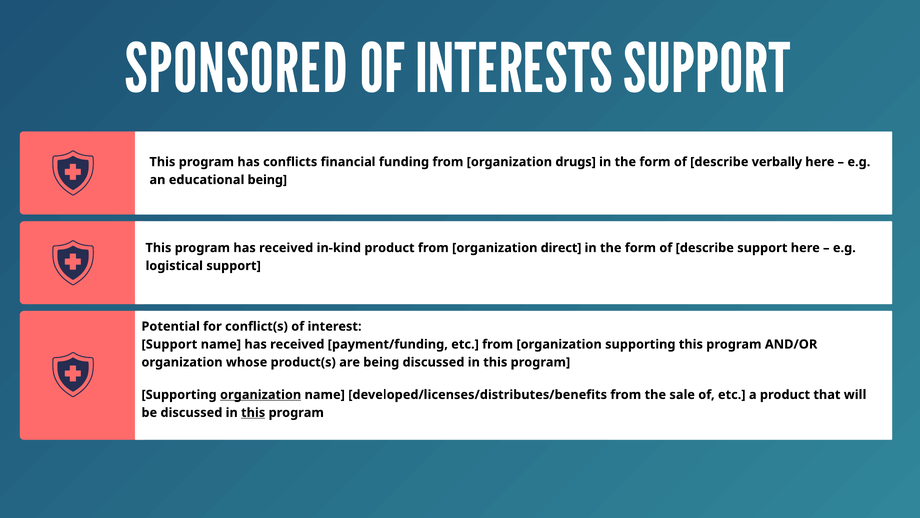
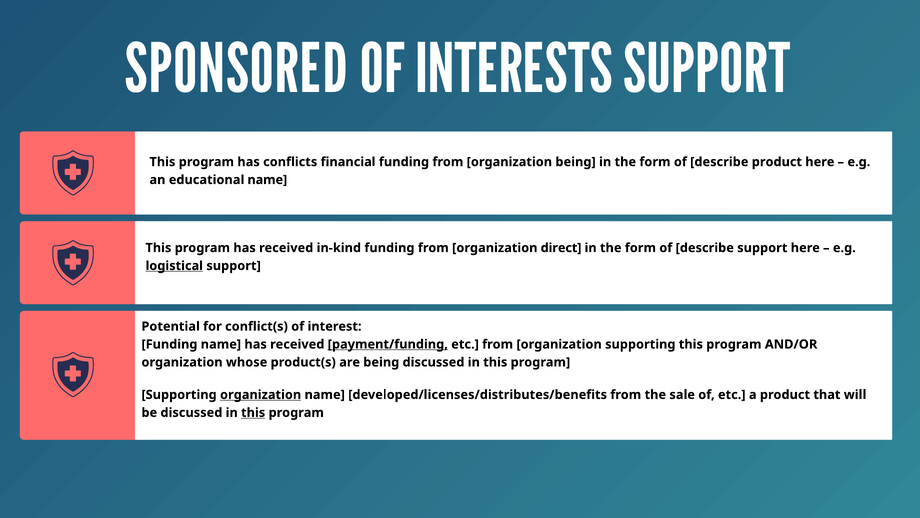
organization drugs: drugs -> being (576, 162)
describe verbally: verbally -> product (777, 162)
educational being: being -> name (267, 180)
in-kind product: product -> funding (389, 248)
logistical underline: none -> present (174, 266)
Support: Support -> Funding (169, 344)
payment/funding underline: none -> present (388, 344)
